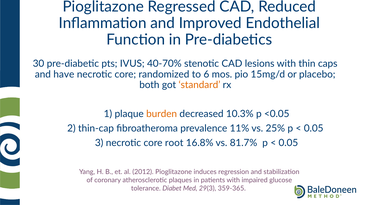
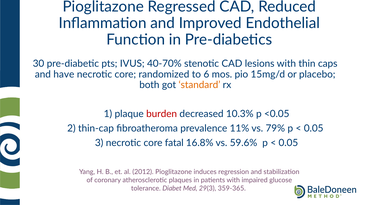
burden colour: orange -> red (162, 114)
25%: 25% -> 79% (275, 129)
root: root -> fatal (174, 143)
81.7%: 81.7% -> 59.6% (244, 143)
